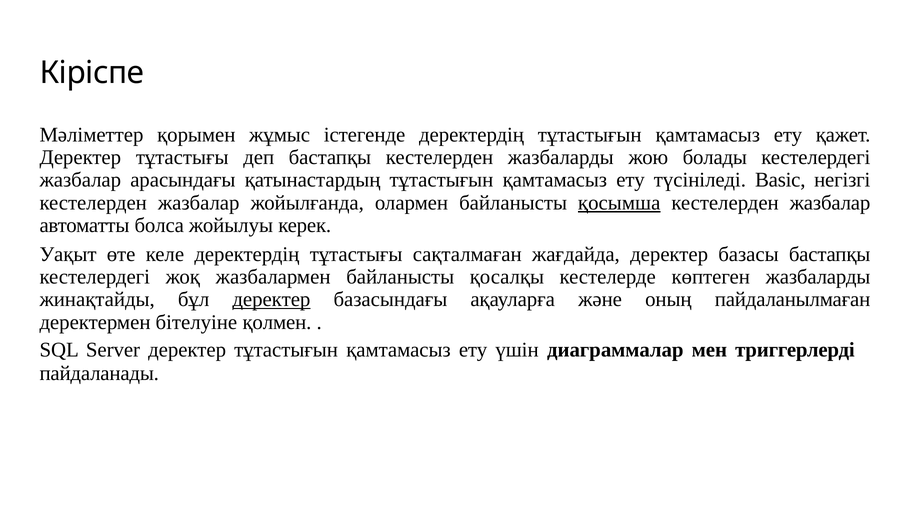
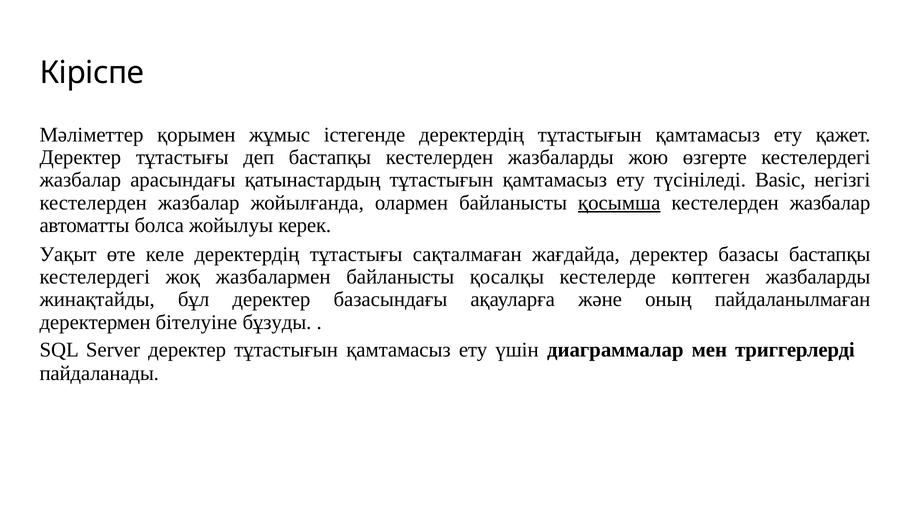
болады: болады -> өзгерте (715, 157)
деректер underline: present -> none (271, 300)
қолмен: қолмен -> бұзуды (277, 322)
